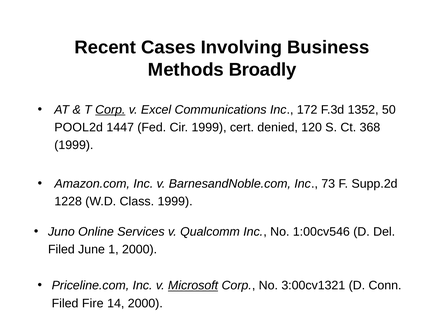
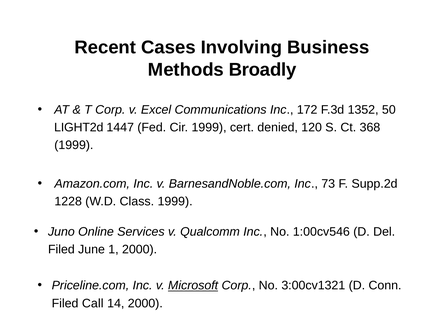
Corp underline: present -> none (110, 110)
POOL2d: POOL2d -> LIGHT2d (79, 127)
Fire: Fire -> Call (93, 303)
